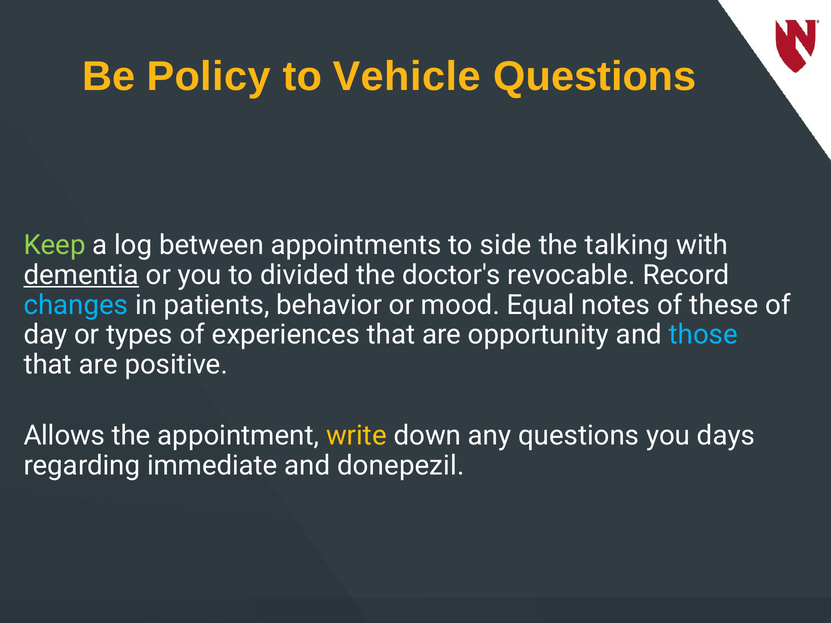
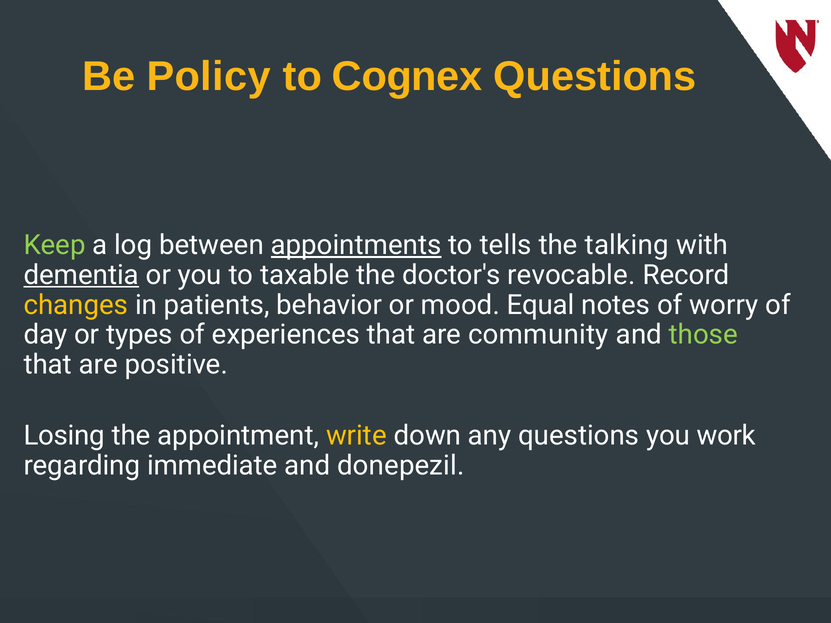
Vehicle: Vehicle -> Cognex (407, 76)
appointments underline: none -> present (356, 245)
side: side -> tells (506, 245)
divided: divided -> taxable (305, 275)
changes colour: light blue -> yellow (76, 305)
these: these -> worry (724, 305)
opportunity: opportunity -> community (538, 335)
those colour: light blue -> light green (703, 335)
Allows: Allows -> Losing (64, 436)
days: days -> work (726, 436)
